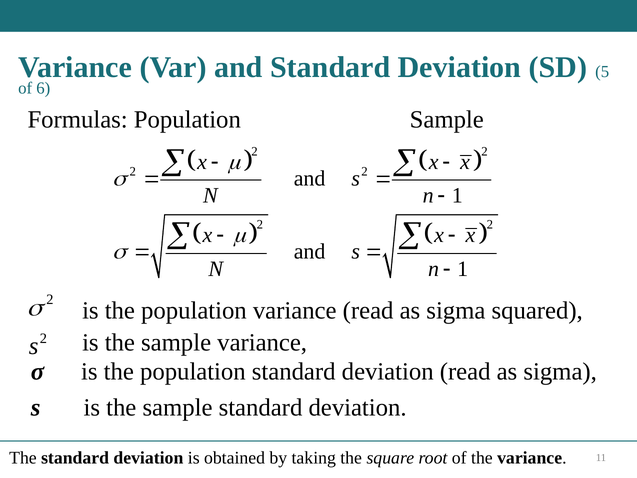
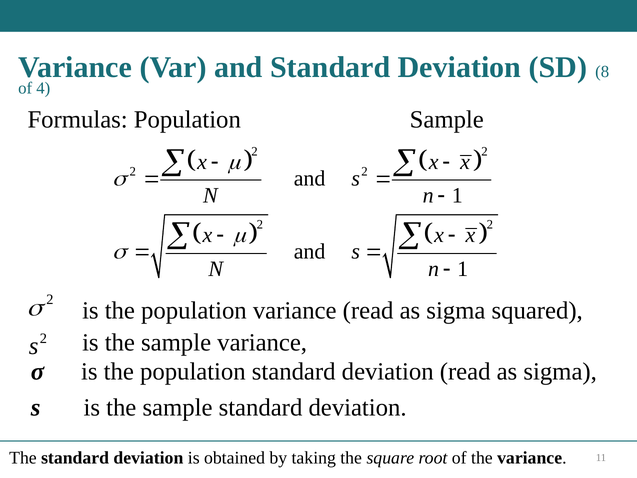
5: 5 -> 8 (602, 72)
6: 6 -> 4 (43, 88)
